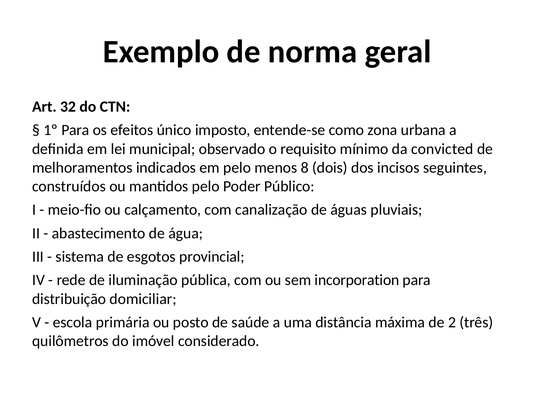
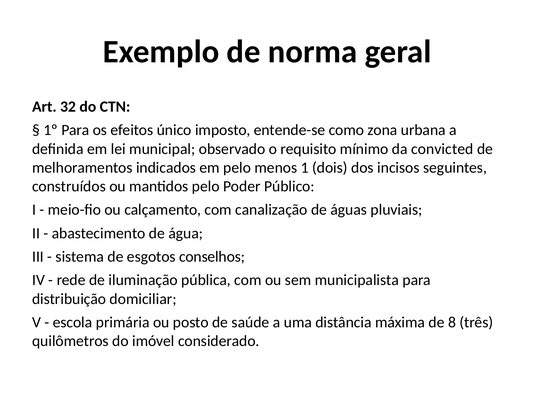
8: 8 -> 1 (305, 168)
provincial: provincial -> conselhos (212, 257)
incorporation: incorporation -> municipalista (357, 280)
2: 2 -> 8 (452, 323)
